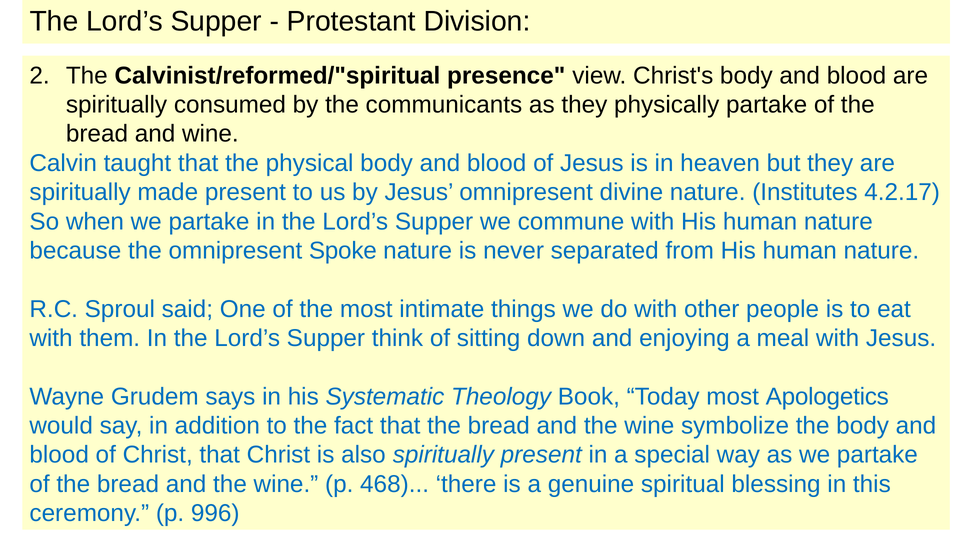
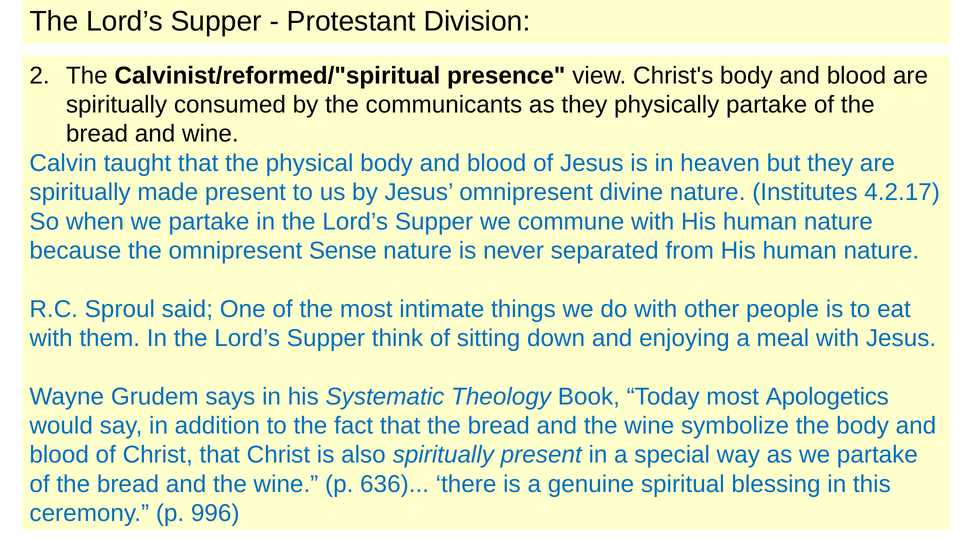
Spoke: Spoke -> Sense (343, 251)
468: 468 -> 636 (395, 484)
